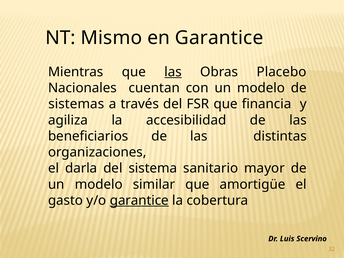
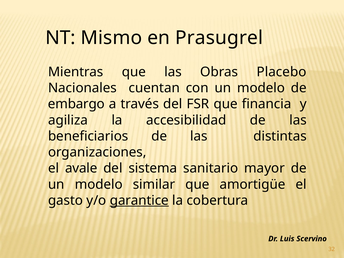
en Garantice: Garantice -> Prasugrel (219, 38)
las underline: present -> none (173, 72)
sistemas: sistemas -> embargo (76, 104)
darla: darla -> avale (81, 168)
